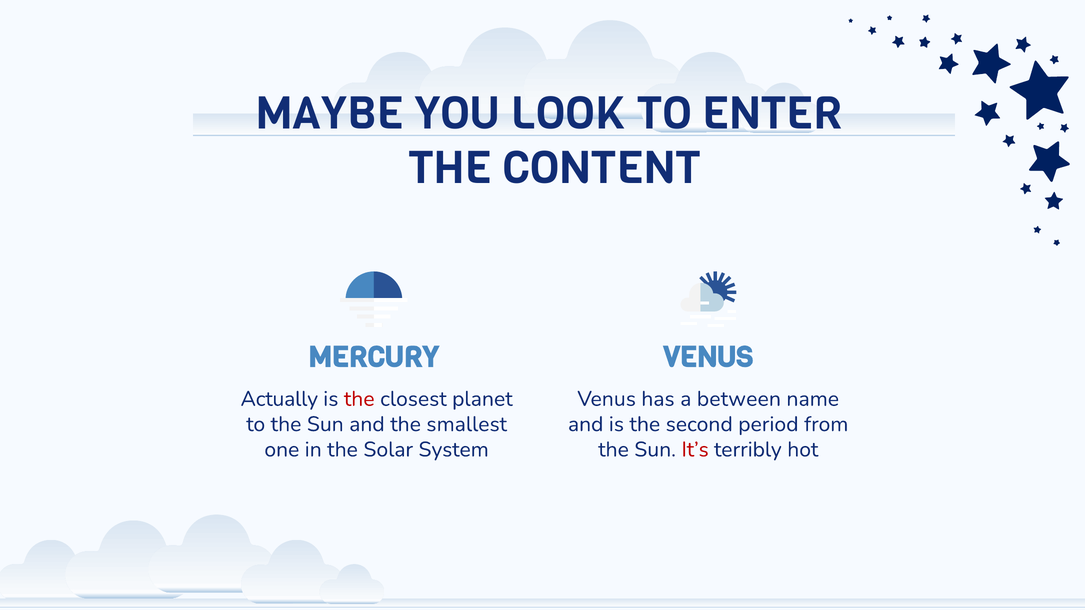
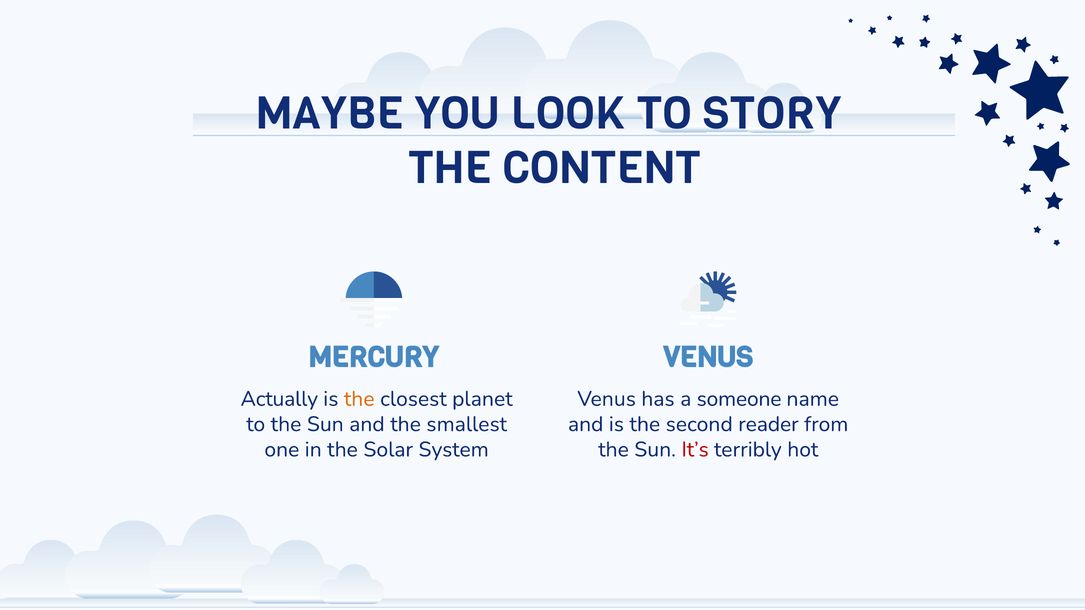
ENTER: ENTER -> STORY (772, 114)
the colour: red -> orange (359, 399)
between: between -> someone (739, 399)
period: period -> reader (768, 424)
